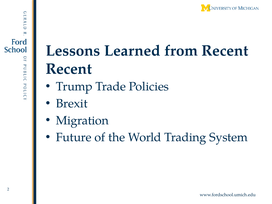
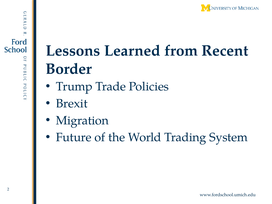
Recent: Recent -> Border (69, 69)
